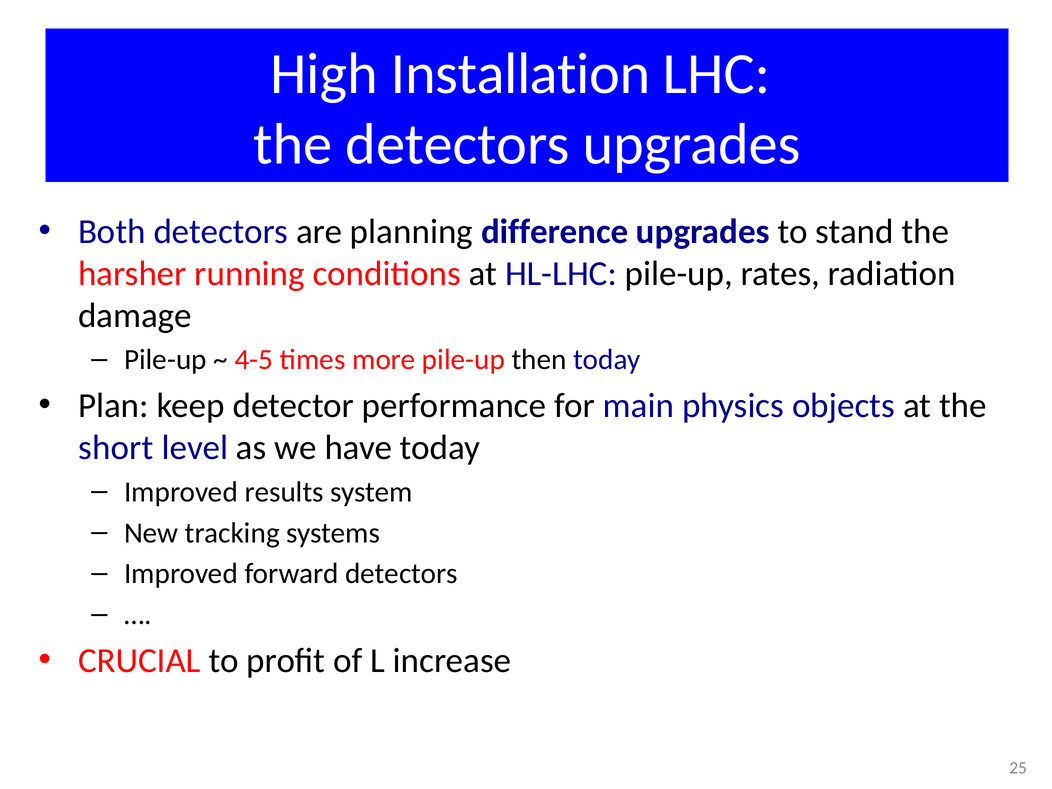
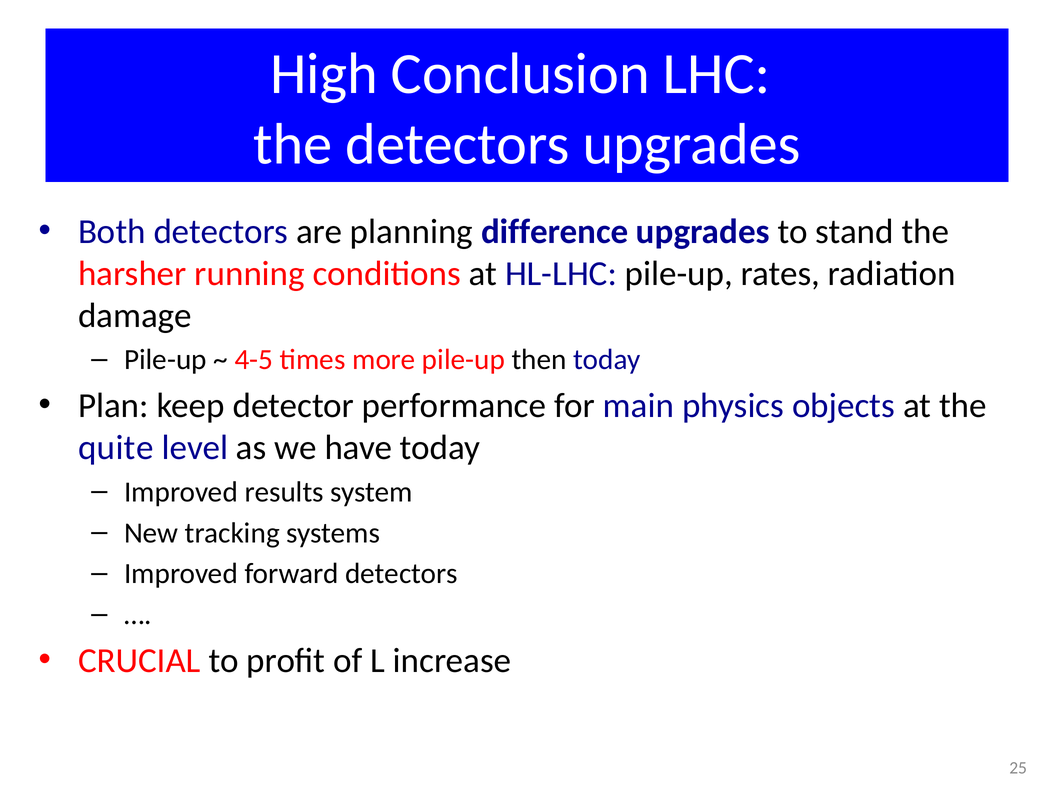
Installation: Installation -> Conclusion (520, 74)
short: short -> quite (116, 448)
